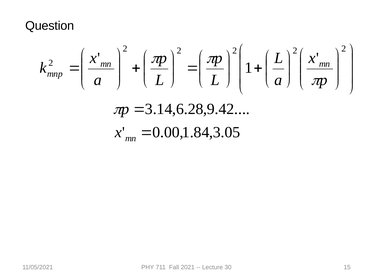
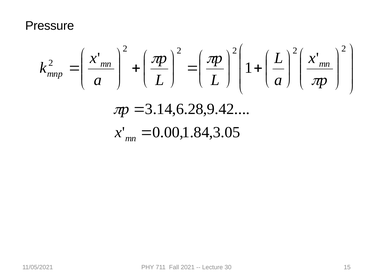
Question: Question -> Pressure (50, 26)
